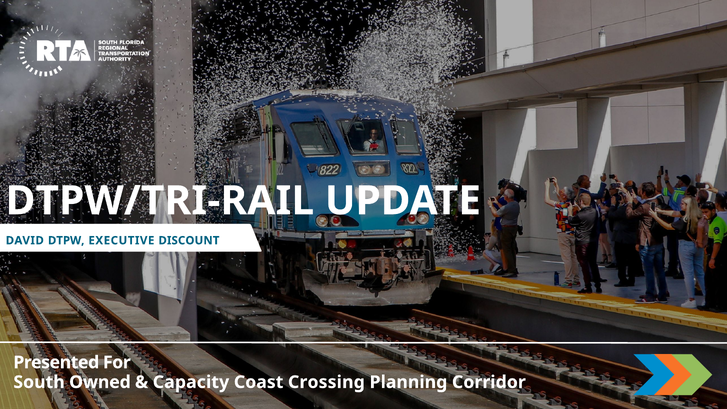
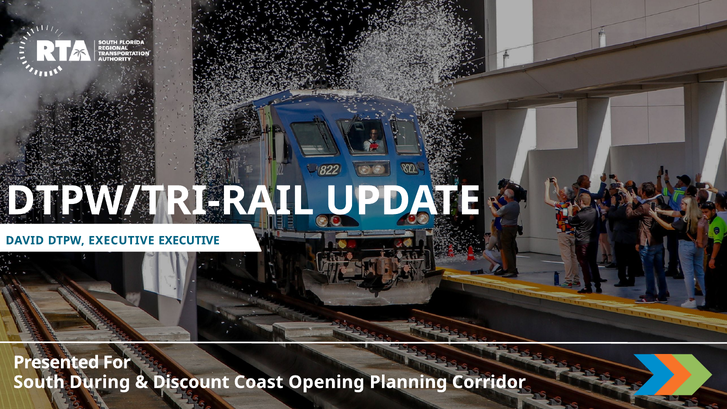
EXECUTIVE DISCOUNT: DISCOUNT -> EXECUTIVE (189, 240)
Owned: Owned -> During (100, 382)
Capacity: Capacity -> Discount (191, 382)
Crossing: Crossing -> Opening (326, 382)
